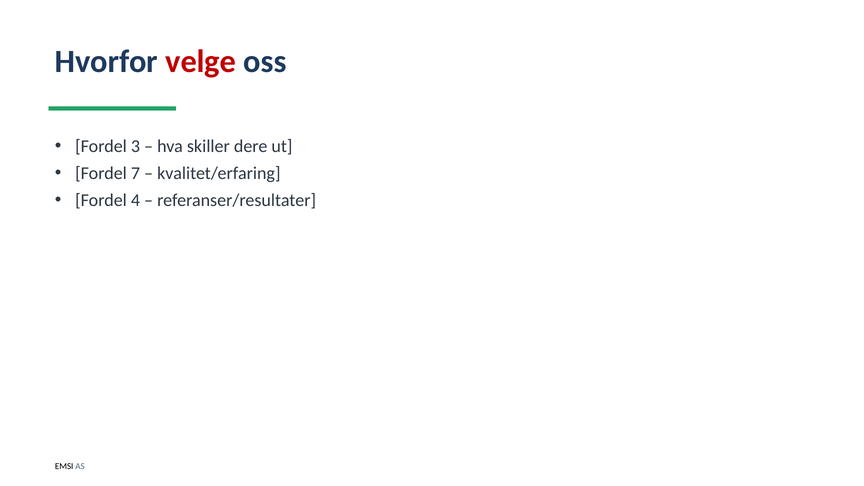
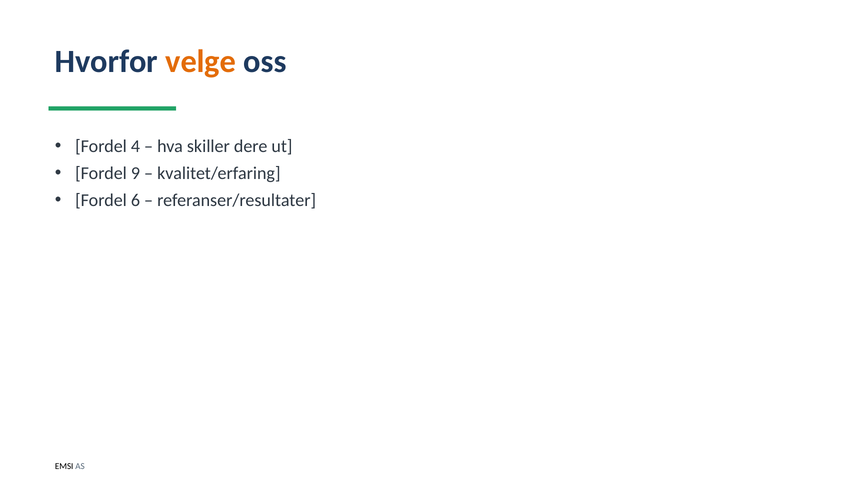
velge colour: red -> orange (201, 62)
3: 3 -> 4 (135, 146)
7: 7 -> 9 (135, 173)
4: 4 -> 6 (135, 200)
